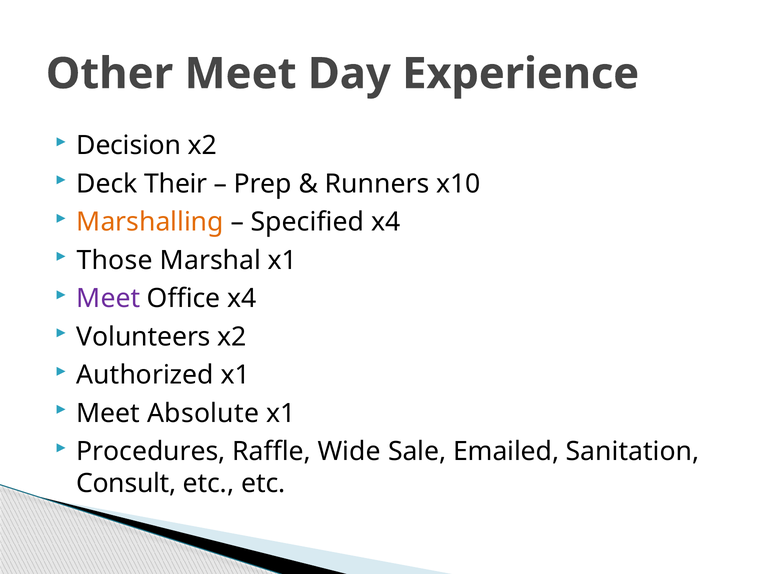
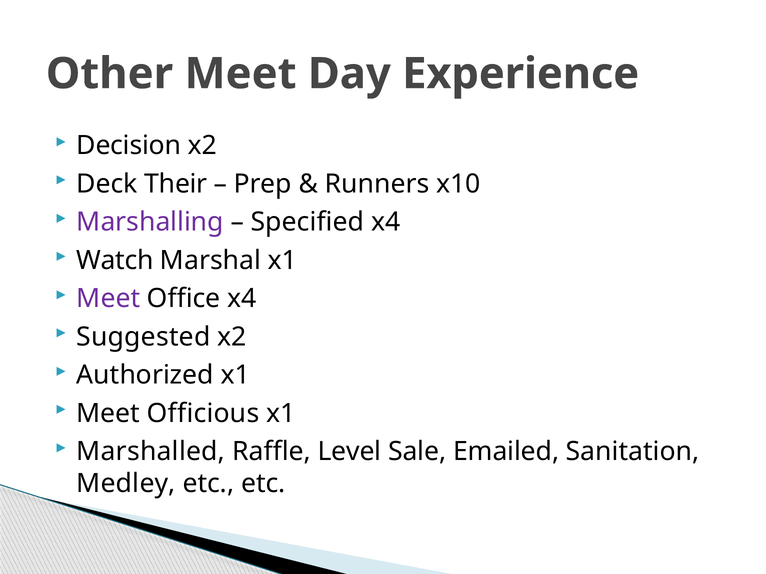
Marshalling colour: orange -> purple (150, 222)
Those: Those -> Watch (115, 261)
Volunteers: Volunteers -> Suggested (143, 337)
Absolute: Absolute -> Officious (203, 414)
Procedures: Procedures -> Marshalled (151, 452)
Wide: Wide -> Level (349, 452)
Consult: Consult -> Medley (126, 484)
